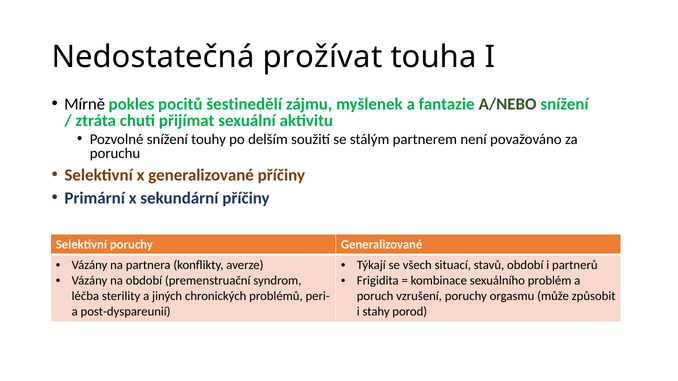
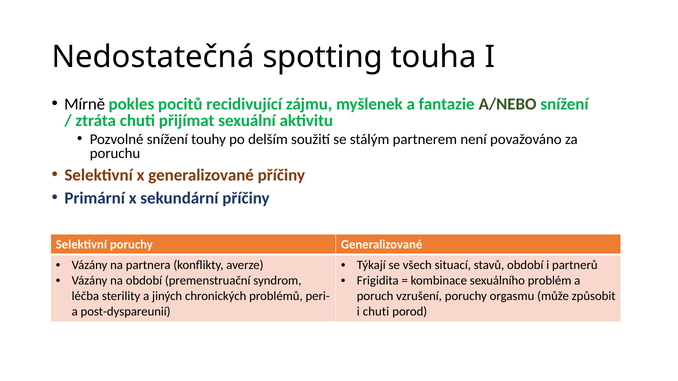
prožívat: prožívat -> spotting (323, 57)
šestinedělí: šestinedělí -> recidivující (244, 104)
i stahy: stahy -> chuti (376, 312)
